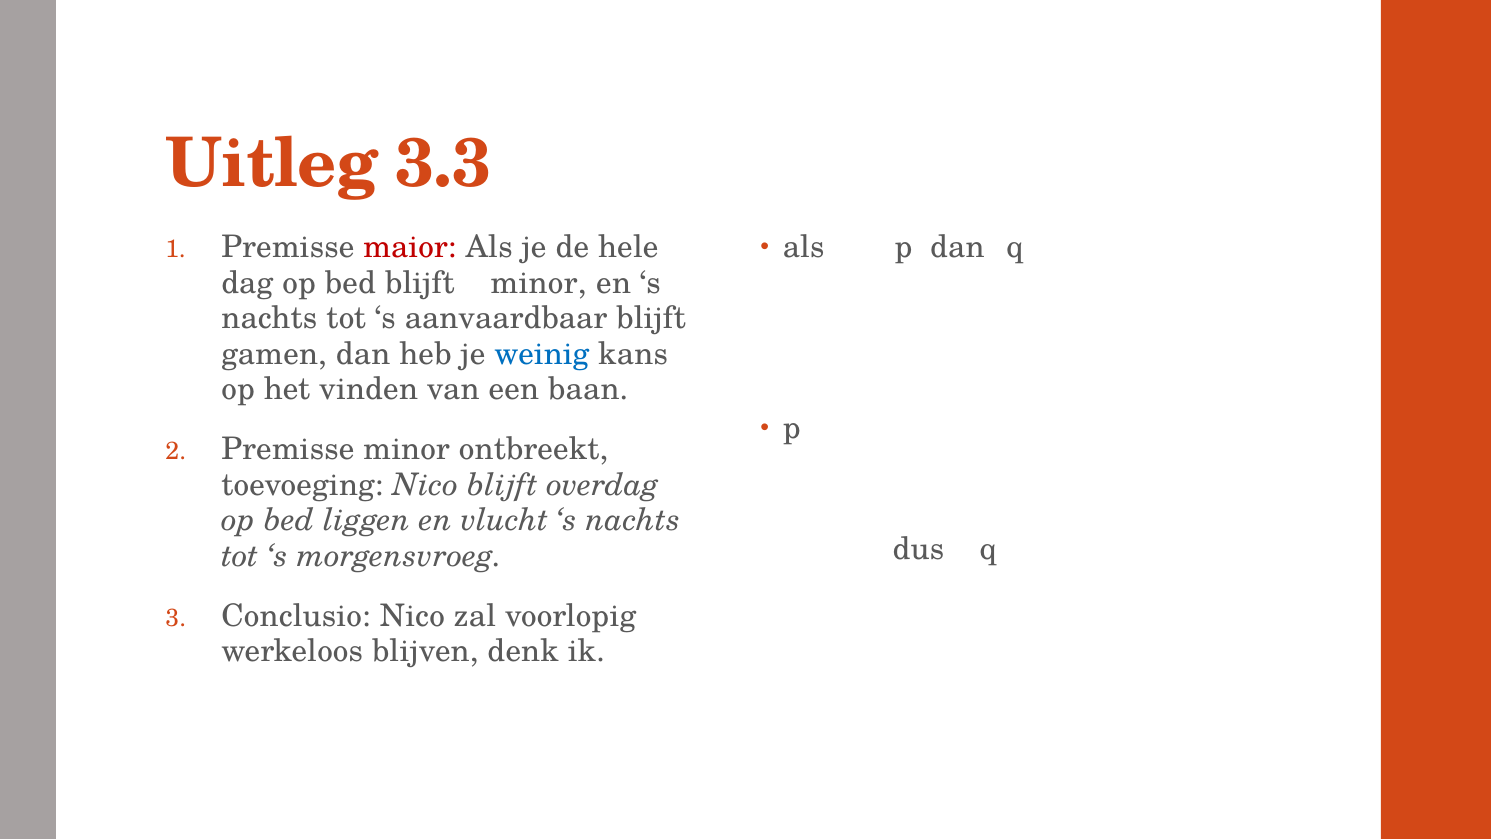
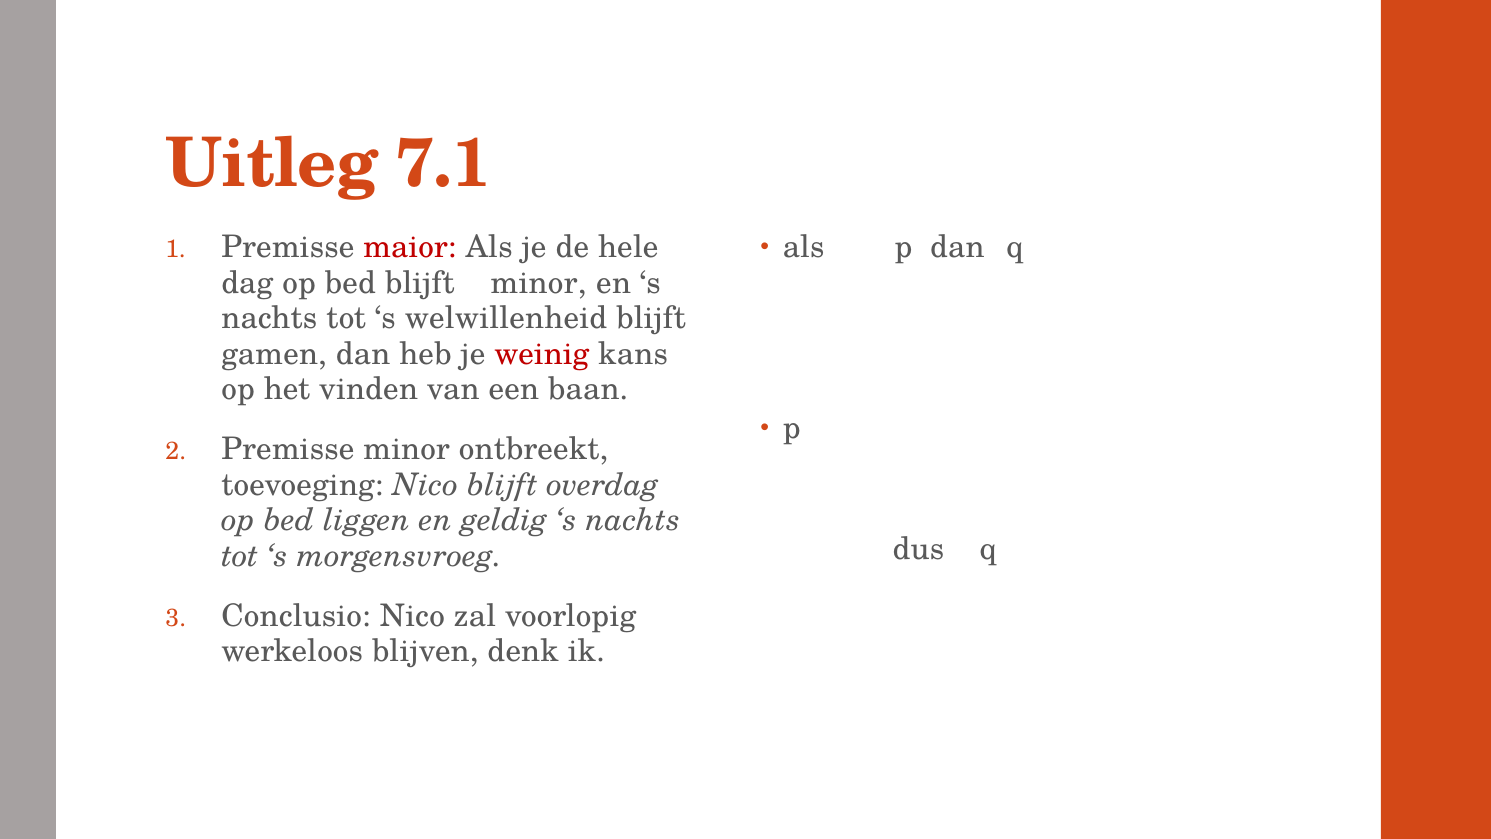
3.3: 3.3 -> 7.1 (443, 164)
aanvaardbaar: aanvaardbaar -> welwillenheid (506, 318)
weinig colour: blue -> red (542, 354)
vlucht: vlucht -> geldig (504, 520)
